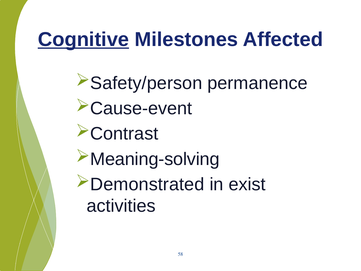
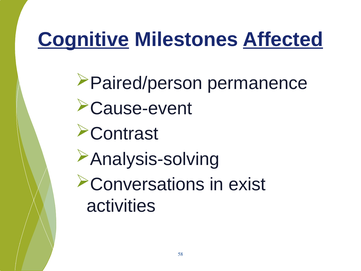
Affected underline: none -> present (283, 39)
Safety/person: Safety/person -> Paired/person (146, 83)
Meaning-solving: Meaning-solving -> Analysis-solving (155, 159)
Demonstrated: Demonstrated -> Conversations (147, 184)
